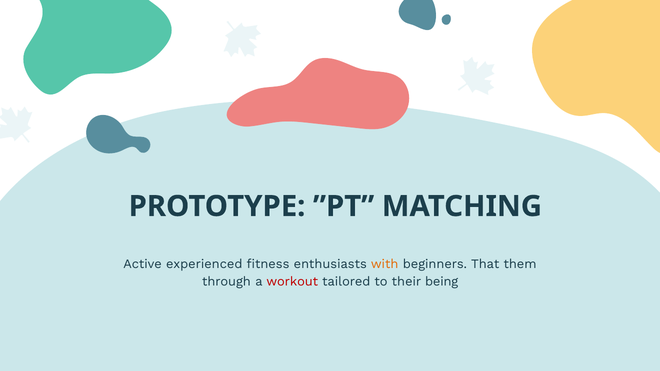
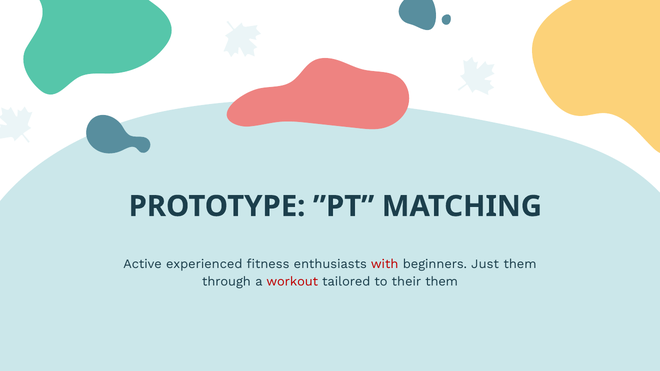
with colour: orange -> red (385, 264)
That: That -> Just (485, 264)
their being: being -> them (442, 282)
